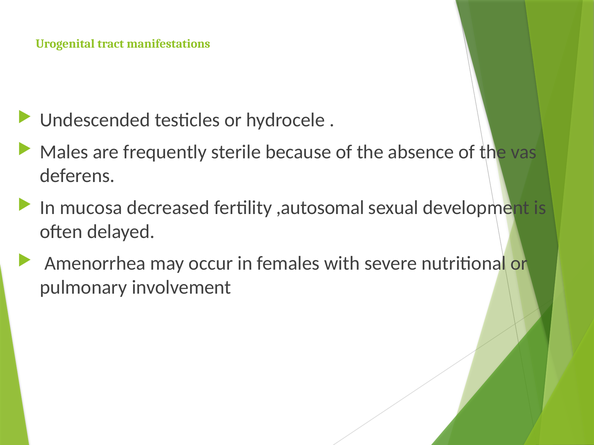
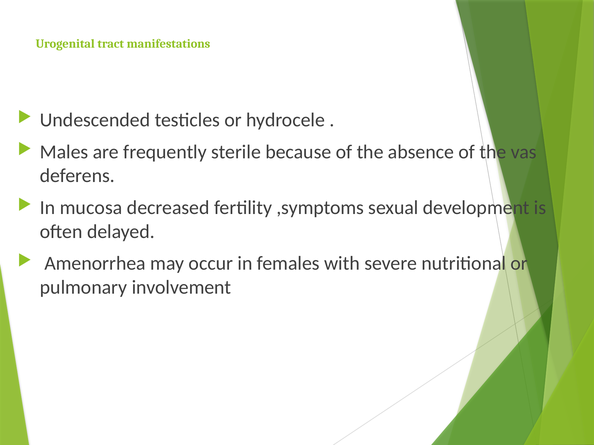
,autosomal: ,autosomal -> ,symptoms (320, 208)
